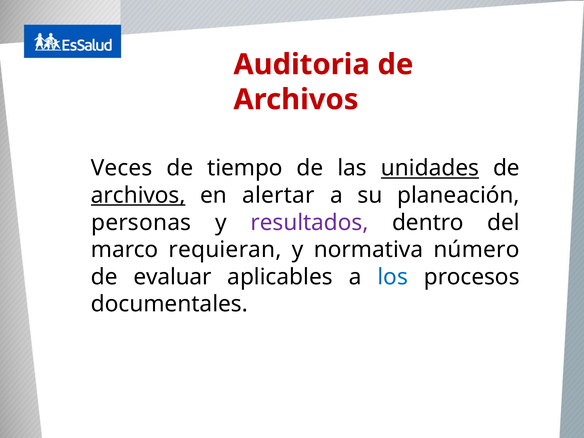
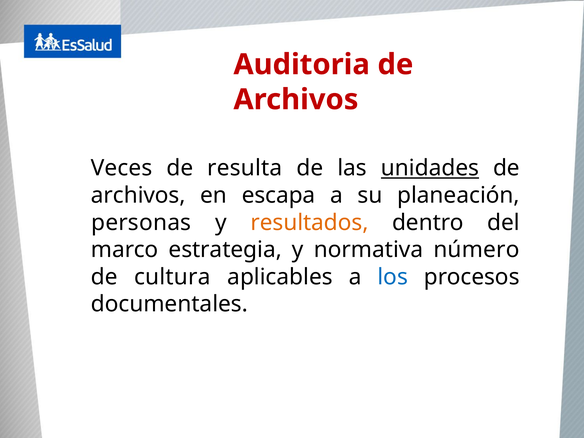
tiempo: tiempo -> resulta (245, 168)
archivos underline: present -> none (138, 195)
alertar: alertar -> escapa (279, 195)
resultados colour: purple -> orange (309, 223)
requieran: requieran -> estrategia (225, 250)
evaluar: evaluar -> cultura (172, 277)
